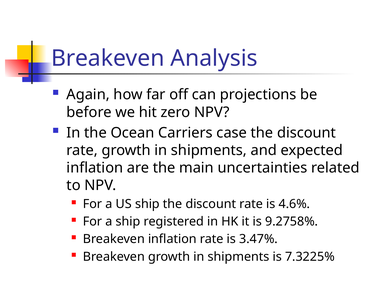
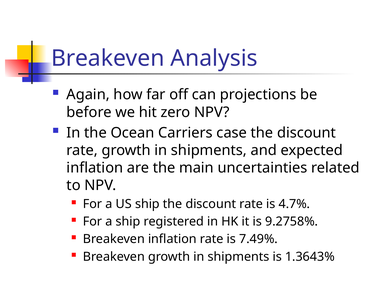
4.6%: 4.6% -> 4.7% (294, 204)
3.47%: 3.47% -> 7.49% (258, 239)
7.3225%: 7.3225% -> 1.3643% (310, 257)
